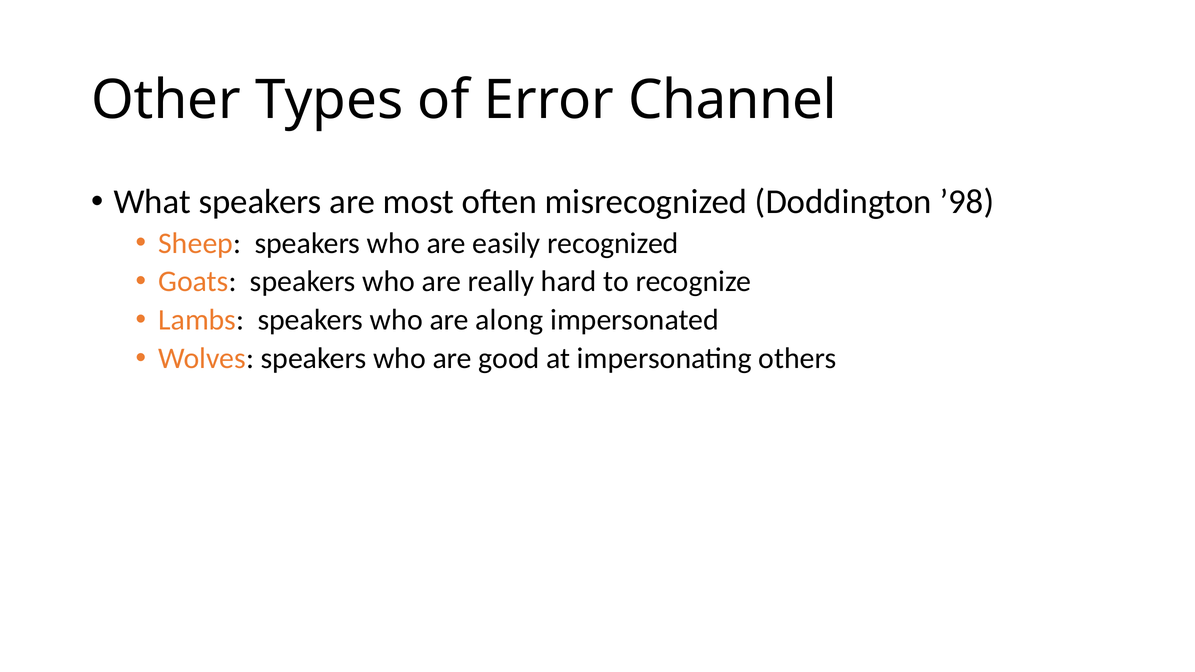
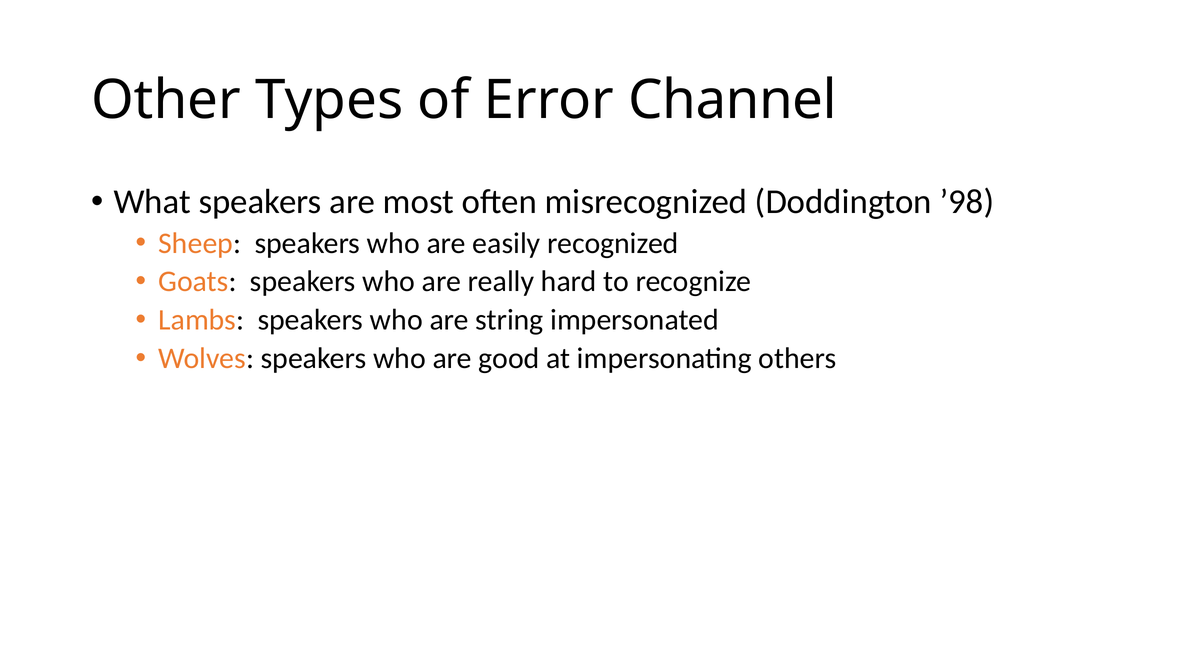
along: along -> string (509, 320)
